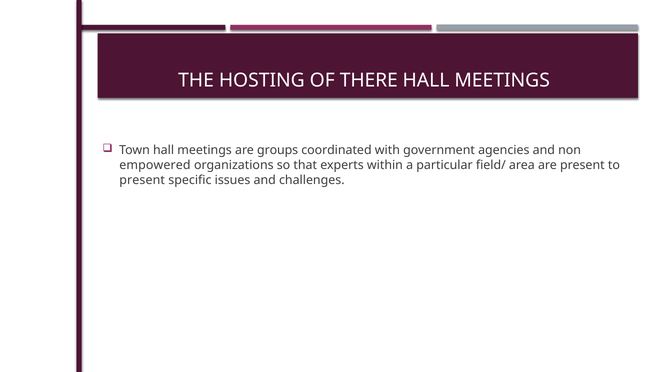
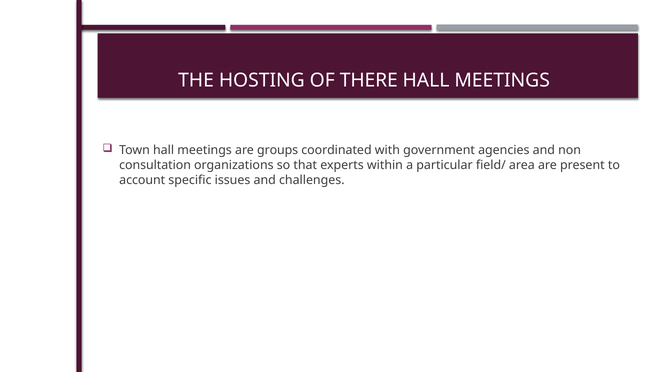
empowered: empowered -> consultation (155, 165)
present: present -> account (142, 180)
